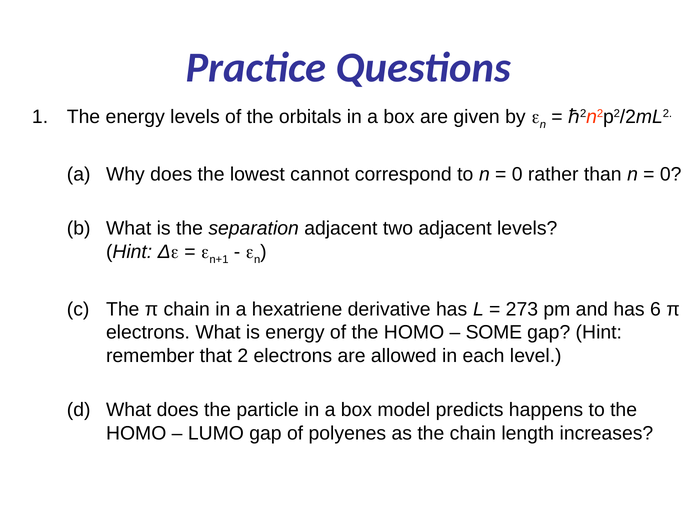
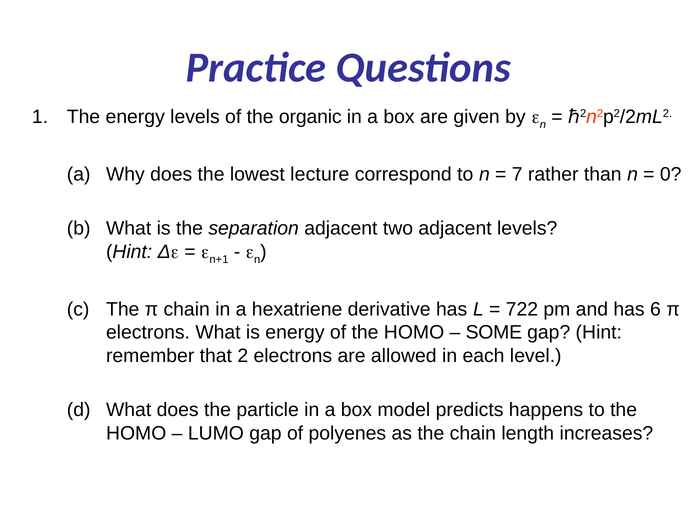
orbitals: orbitals -> organic (310, 117)
cannot: cannot -> lecture (320, 174)
0: 0 -> 7 (517, 174)
273: 273 -> 722 (522, 309)
